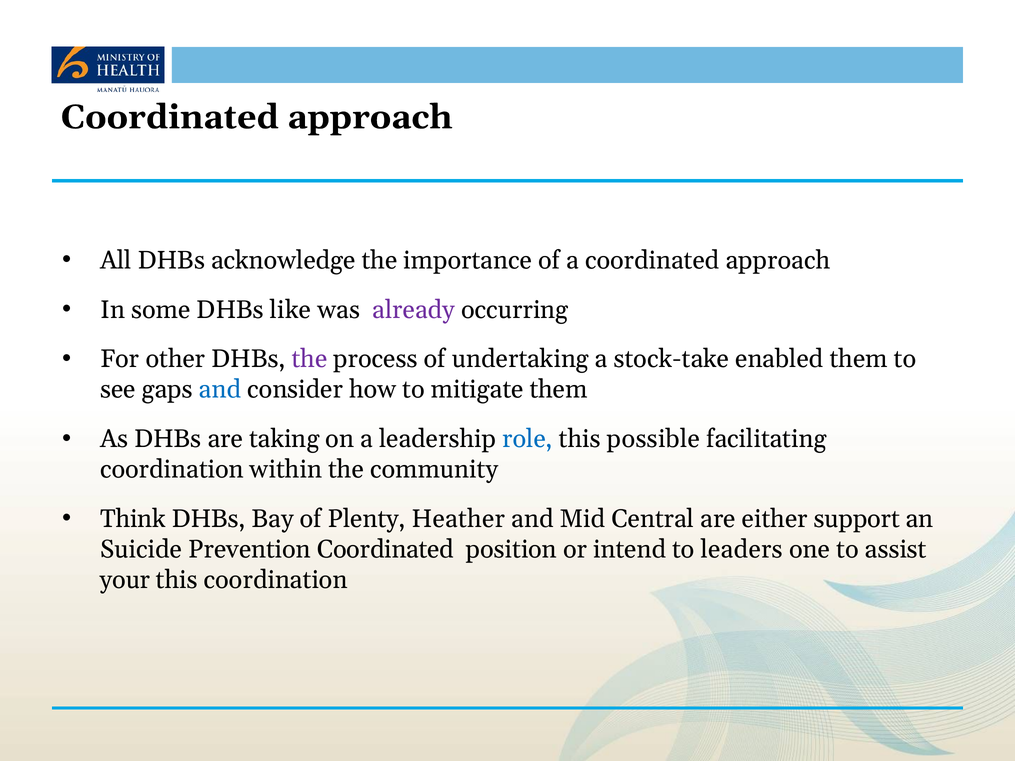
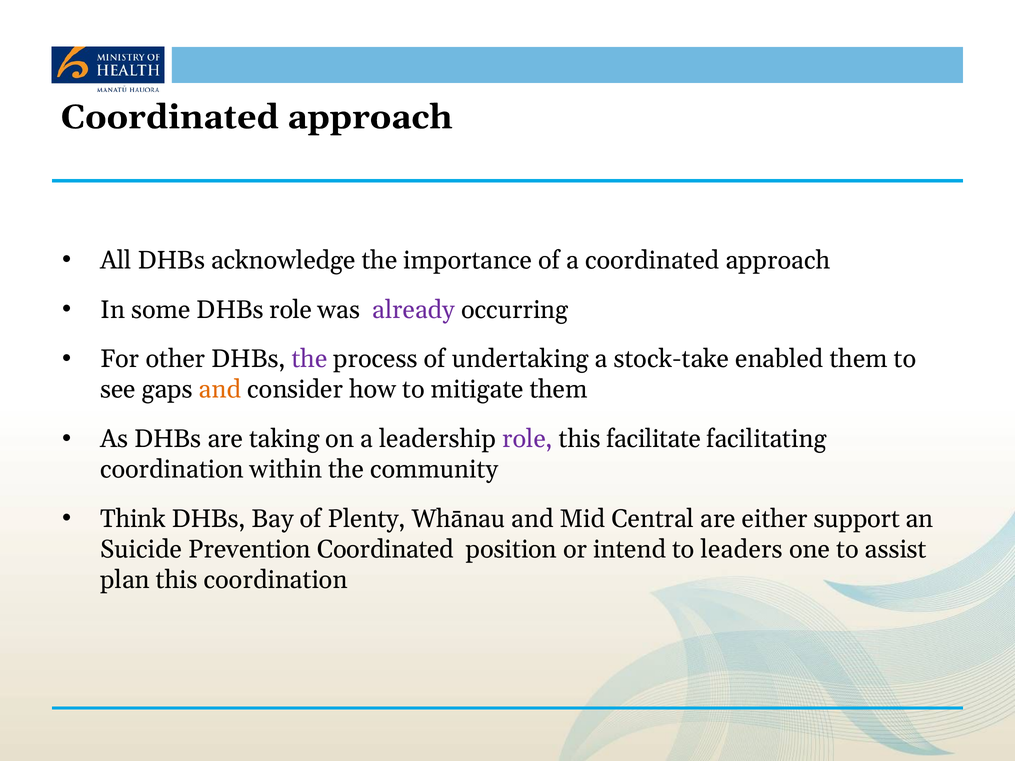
DHBs like: like -> role (291, 310)
and colour: blue -> orange (220, 390)
role colour: blue -> purple (528, 439)
possible: possible -> facilitate (654, 439)
Heather: Heather -> Whānau (459, 519)
your: your -> plan (125, 580)
